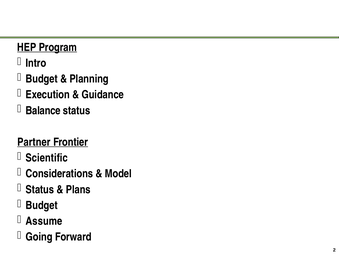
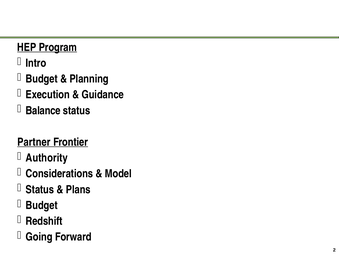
Scientific: Scientific -> Authority (47, 158)
Assume: Assume -> Redshift (44, 221)
